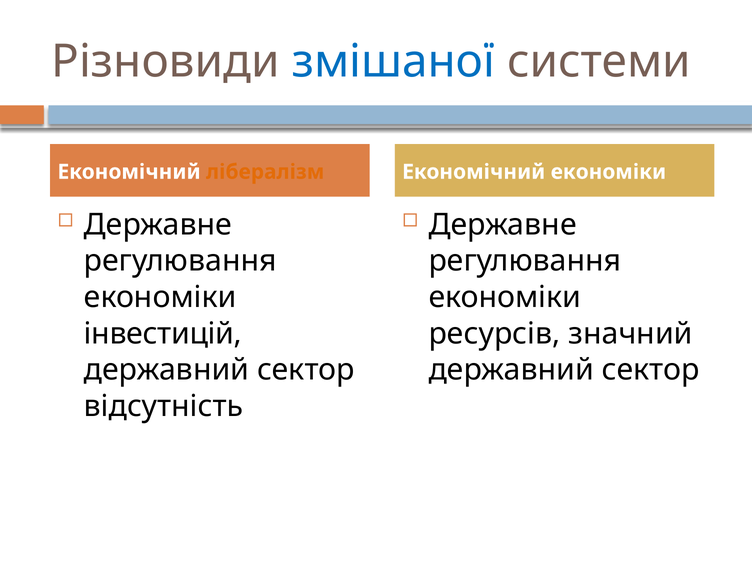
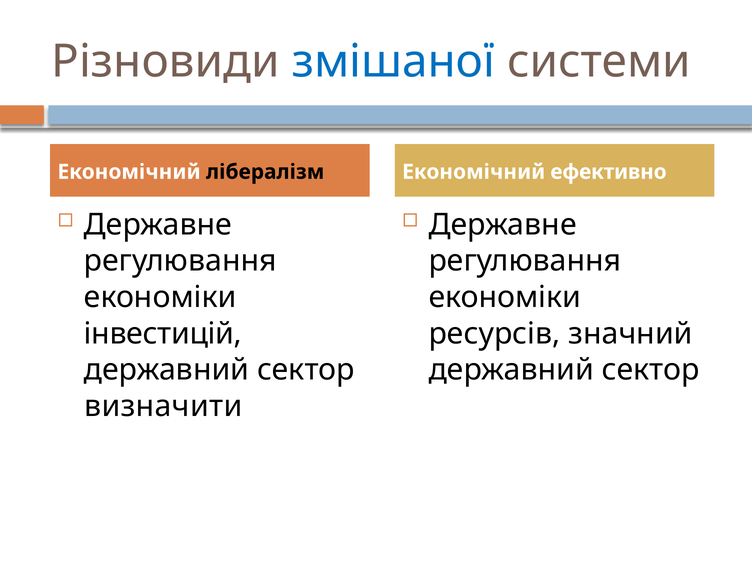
лібералізм colour: orange -> black (265, 172)
Економічний економіки: економіки -> ефективно (608, 172)
відсутність: відсутність -> визначити (163, 406)
